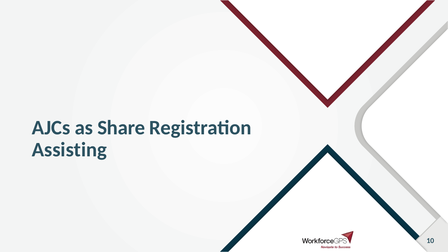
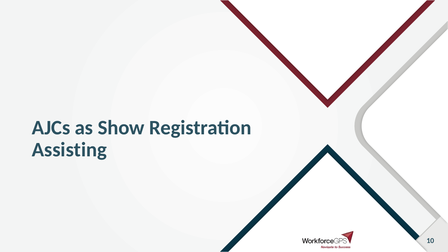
Share: Share -> Show (121, 128)
